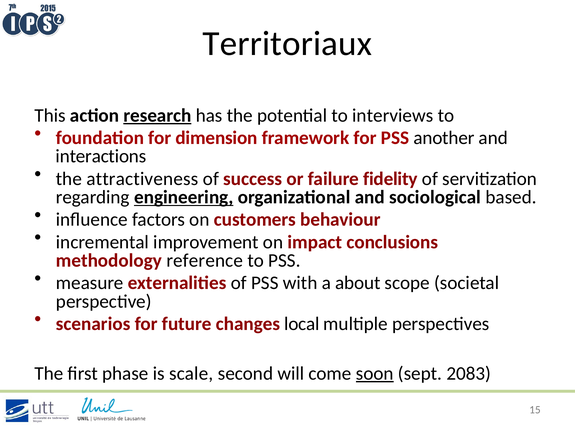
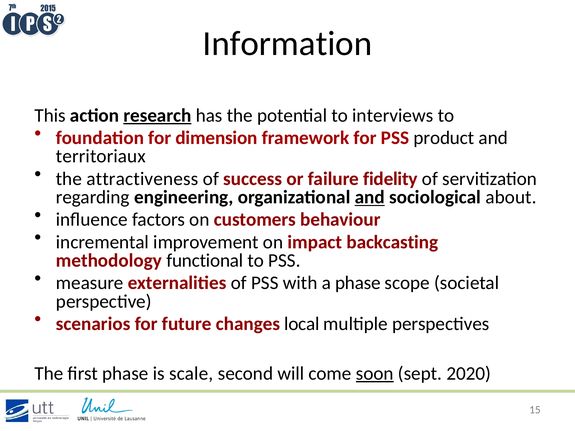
Territoriaux: Territoriaux -> Information (287, 44)
another: another -> product (444, 138)
interactions: interactions -> territoriaux (101, 156)
engineering underline: present -> none (184, 197)
and underline: none -> present (370, 197)
based: based -> about (511, 197)
conclusions: conclusions -> backcasting (392, 242)
reference: reference -> functional (205, 261)
a about: about -> phase (358, 283)
2083: 2083 -> 2020 (469, 374)
